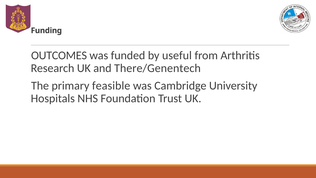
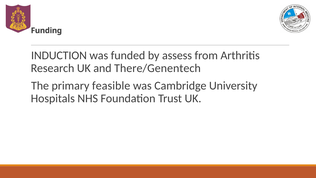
OUTCOMES: OUTCOMES -> INDUCTION (59, 55)
useful: useful -> assess (177, 55)
